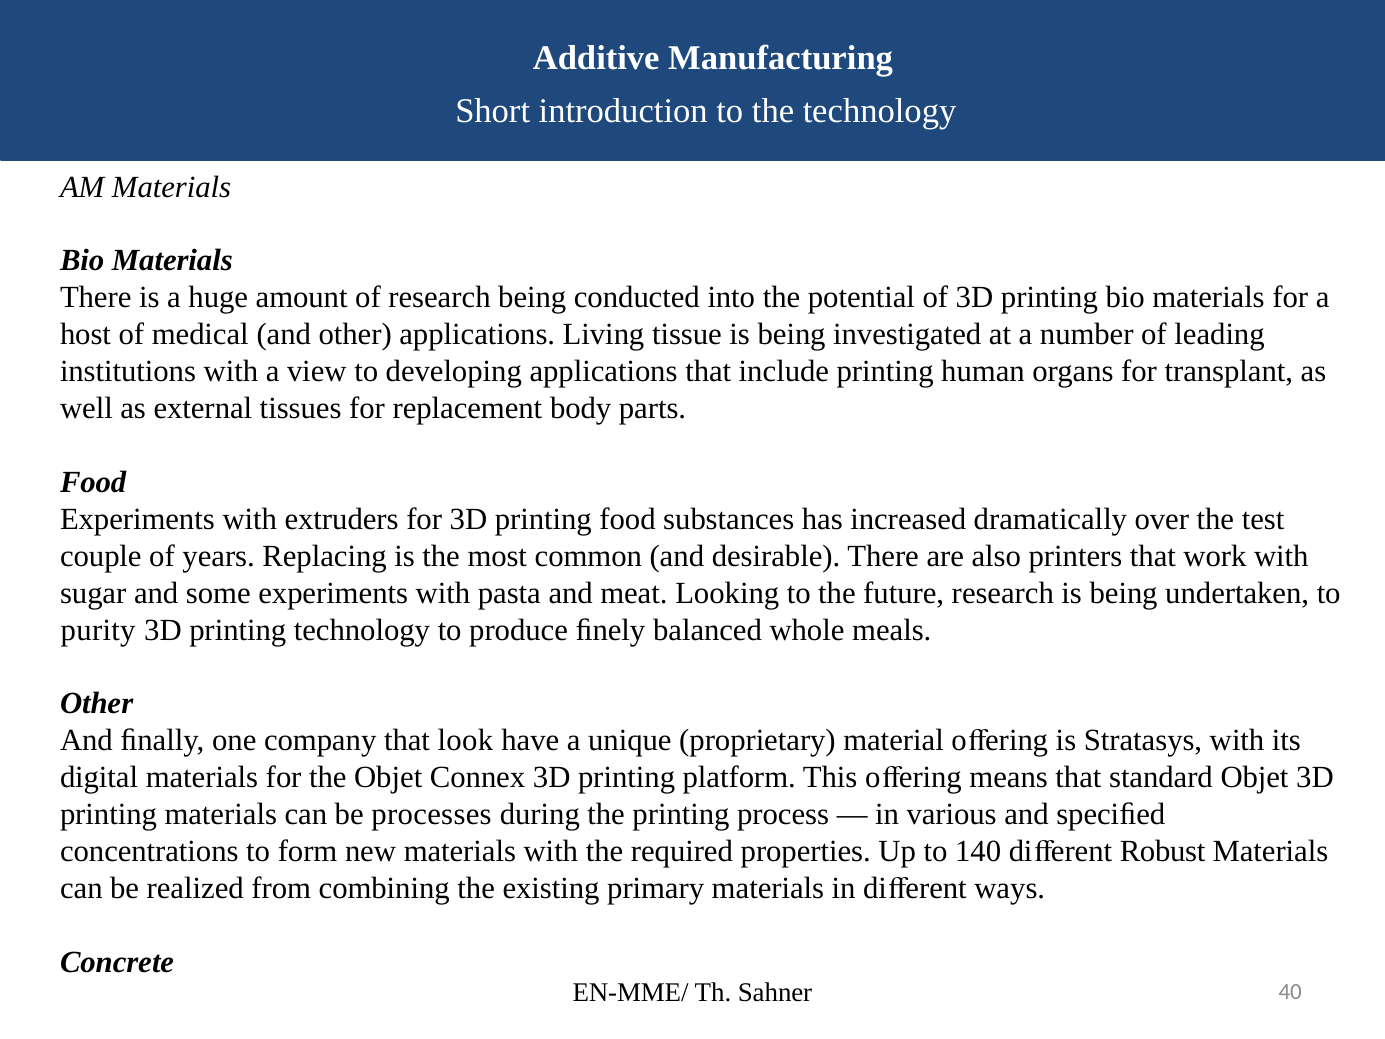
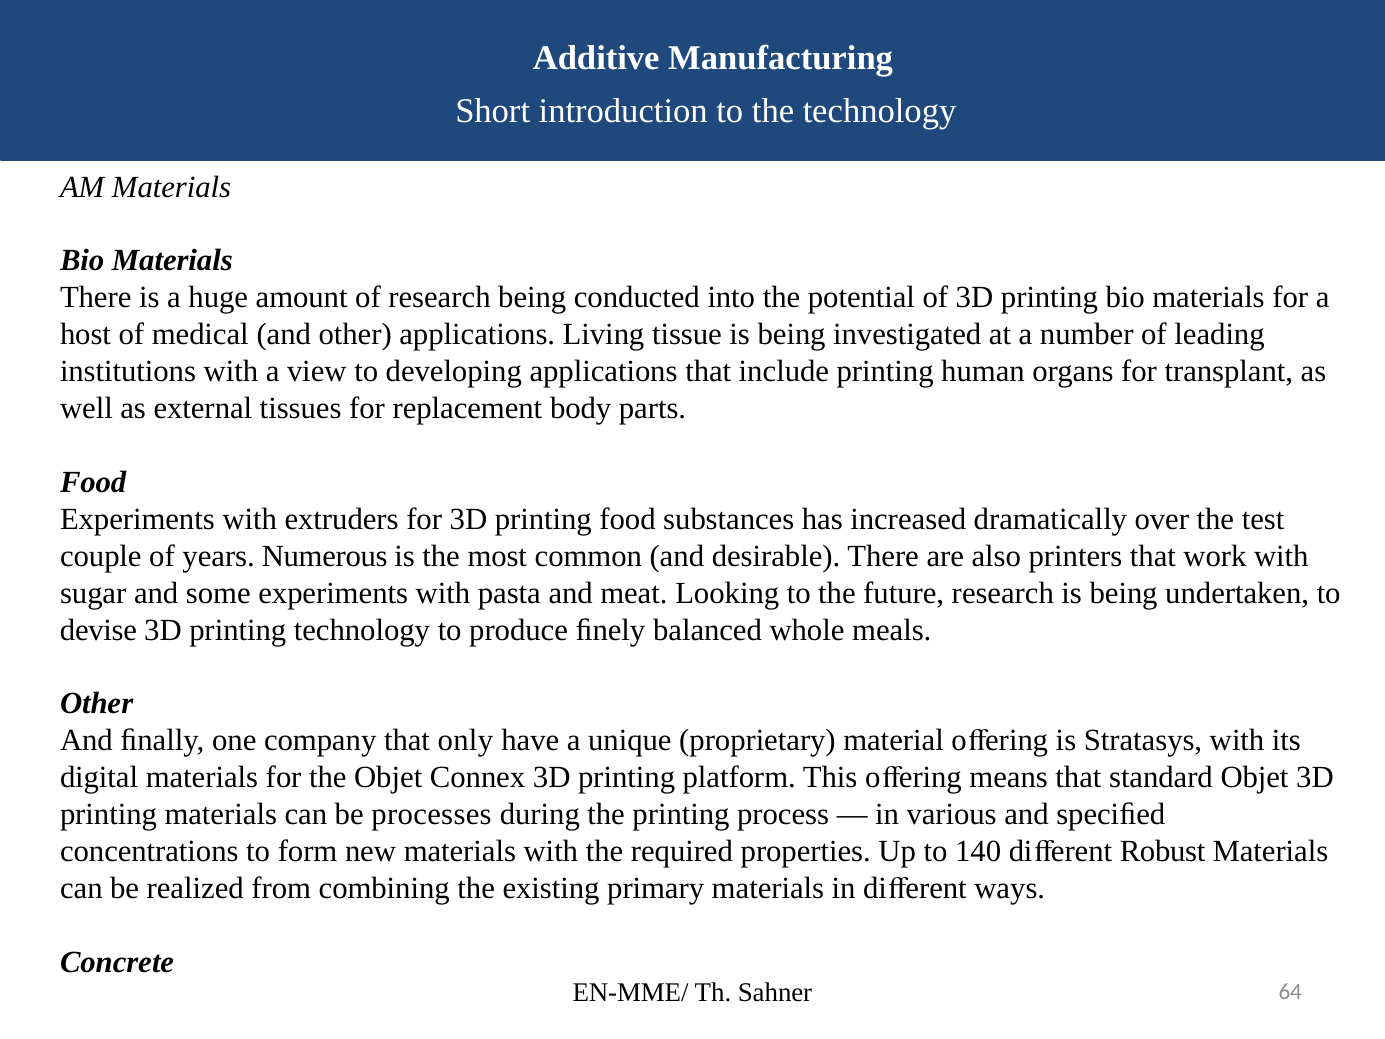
Replacing: Replacing -> Numerous (325, 556)
purity: purity -> devise (98, 630)
look: look -> only (465, 741)
40: 40 -> 64 (1290, 992)
